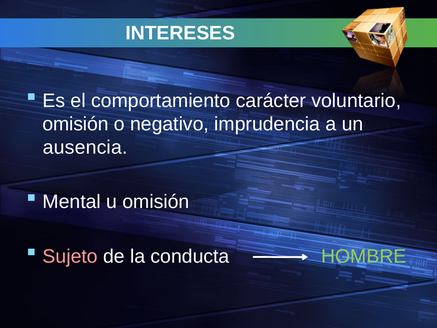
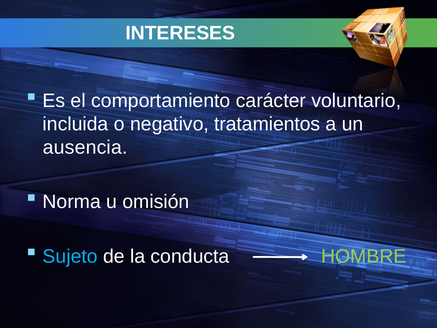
omisión: omisión -> incluida (76, 124)
imprudencia: imprudencia -> tratamientos (267, 124)
Mental: Mental -> Norma (72, 202)
Sujeto colour: pink -> light blue (70, 256)
